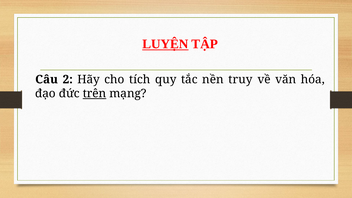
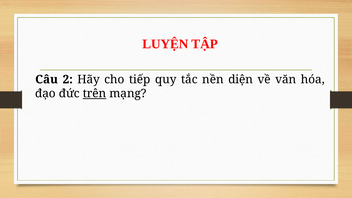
LUYỆN underline: present -> none (165, 44)
tích: tích -> tiếp (140, 79)
truy: truy -> diện (241, 79)
